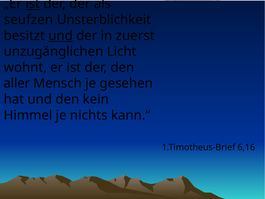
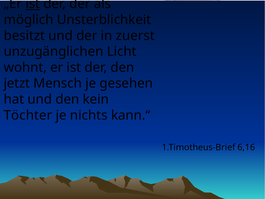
seufzen: seufzen -> möglich (29, 20)
und underline: present -> none (61, 36)
aller: aller -> jetzt (17, 83)
Himmel: Himmel -> Töchter (28, 115)
